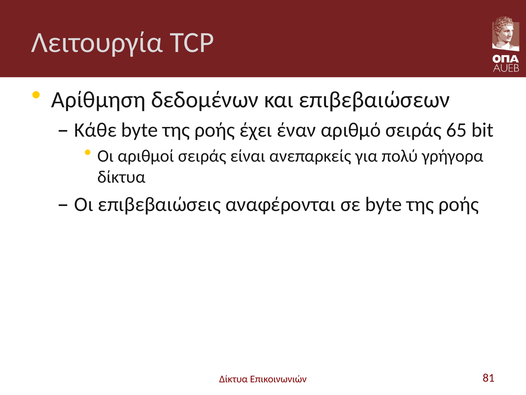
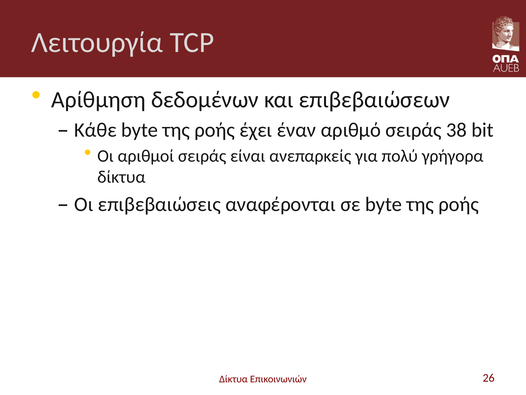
65: 65 -> 38 (456, 130)
81: 81 -> 26 (489, 378)
